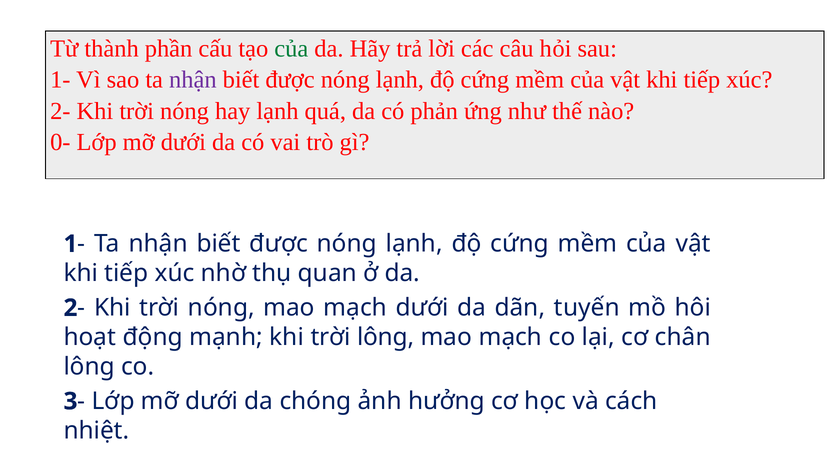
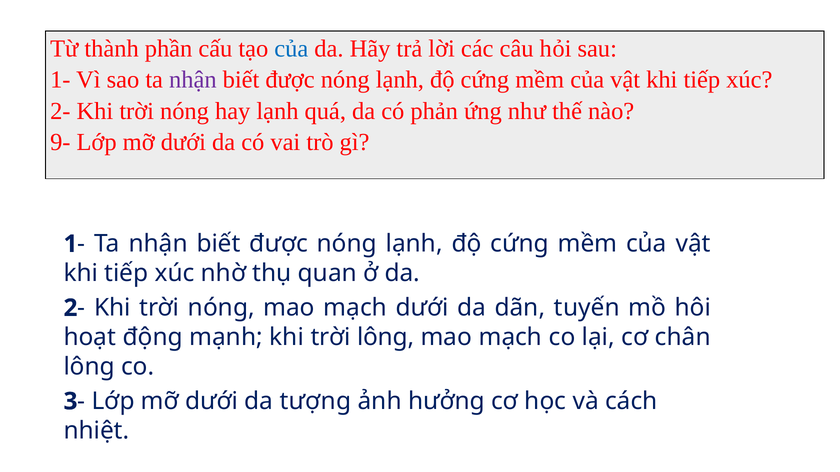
của colour: green -> blue (291, 49)
0-: 0- -> 9- (60, 142)
chóng: chóng -> tượng (315, 402)
